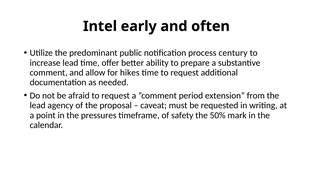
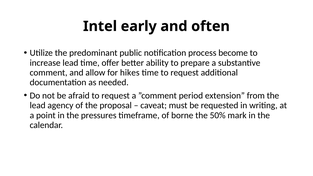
century: century -> become (233, 53)
safety: safety -> borne (182, 115)
